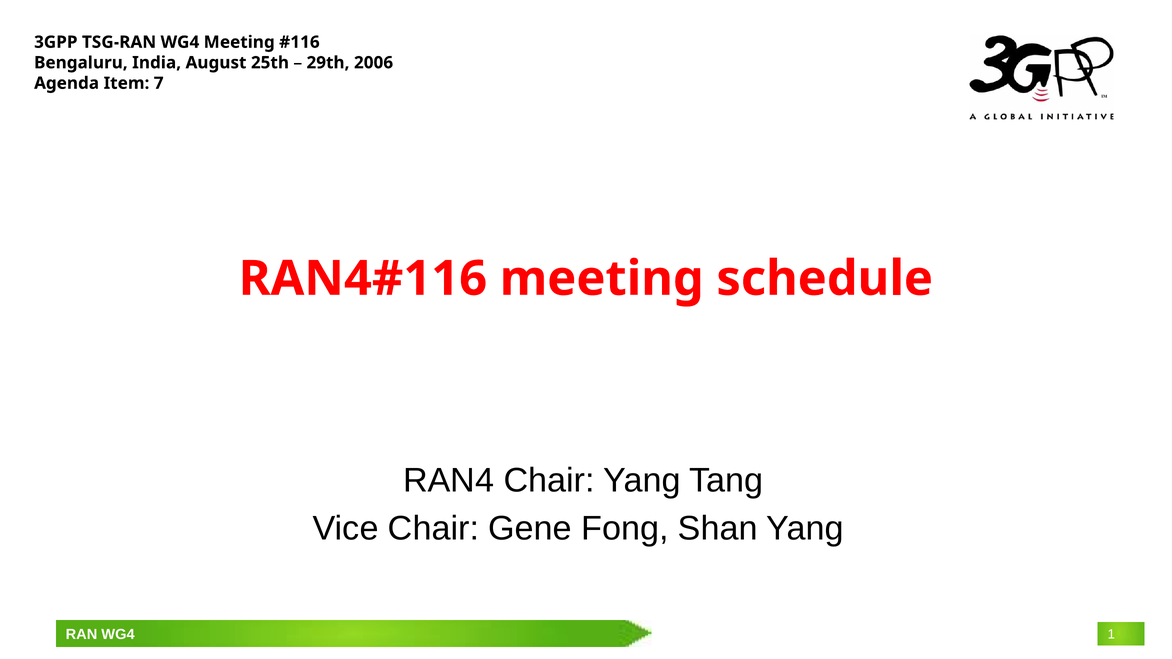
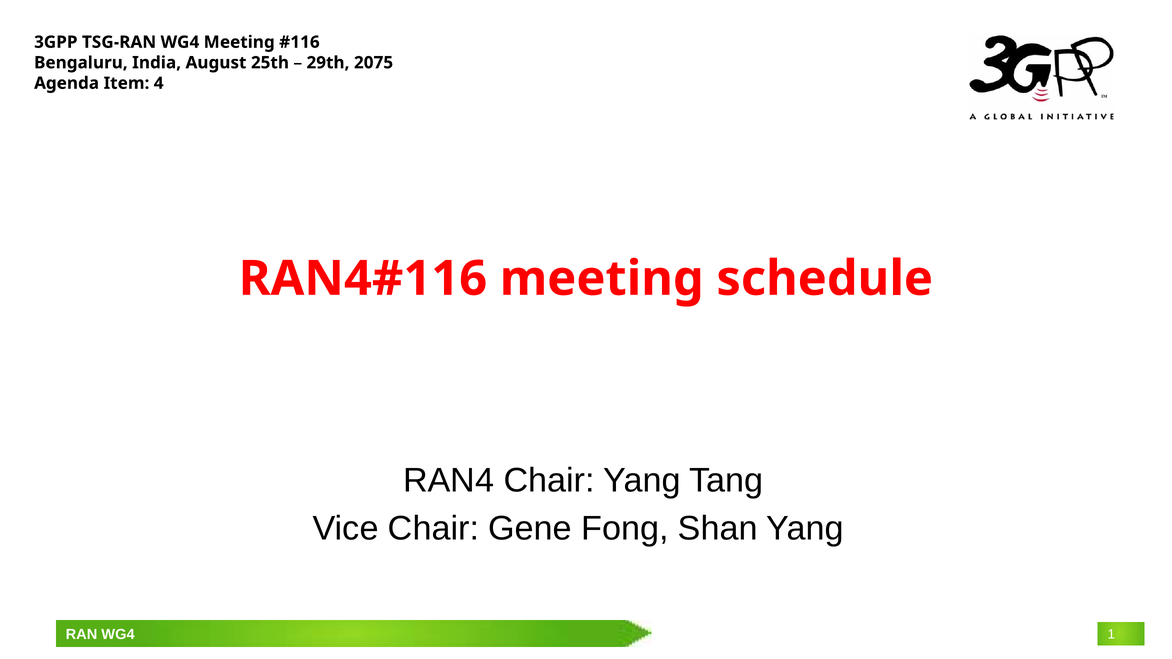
2006: 2006 -> 2075 (374, 63)
7: 7 -> 4 (159, 83)
